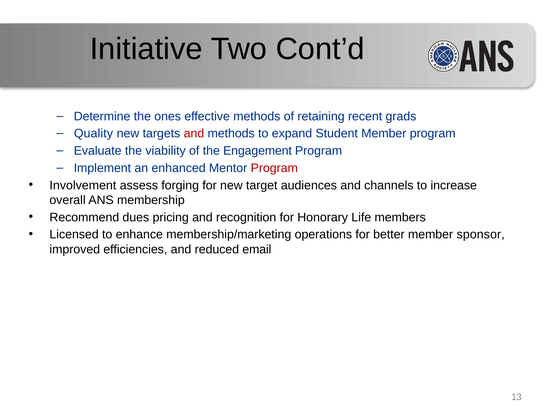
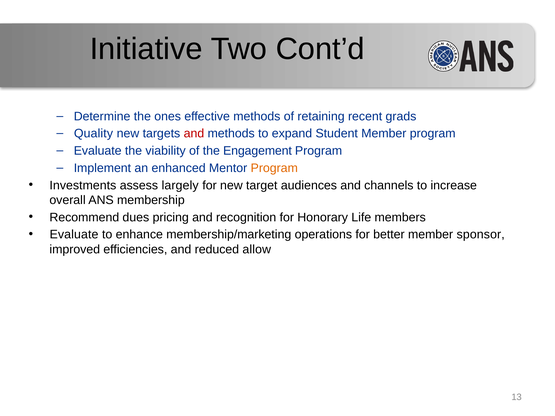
Program colour: red -> orange (274, 168)
Involvement: Involvement -> Investments (83, 185)
forging: forging -> largely (180, 185)
Licensed: Licensed -> Evaluate (74, 235)
email: email -> allow (257, 249)
